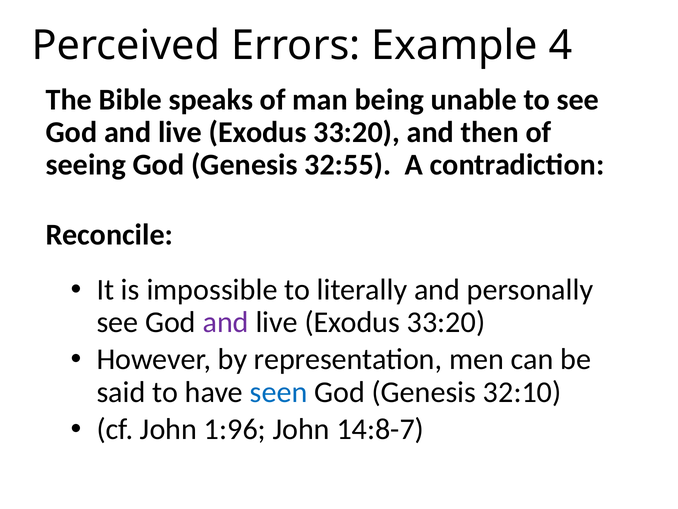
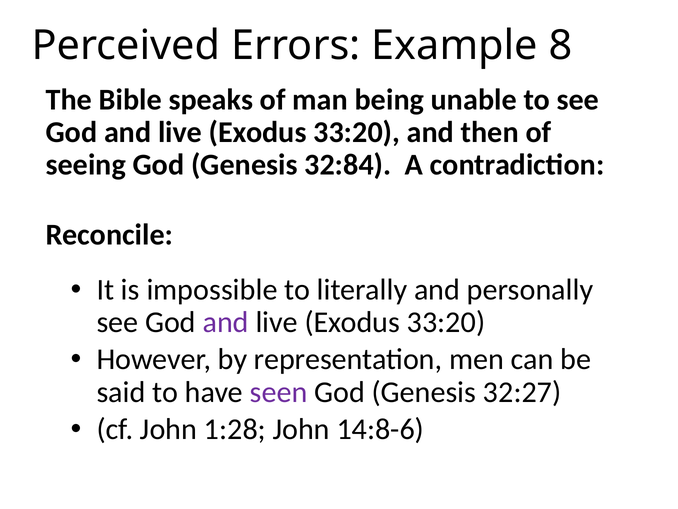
4: 4 -> 8 (560, 46)
32:55: 32:55 -> 32:84 (348, 165)
seen colour: blue -> purple (279, 392)
32:10: 32:10 -> 32:27 (522, 392)
1:96: 1:96 -> 1:28 (235, 429)
14:8-7: 14:8-7 -> 14:8-6 (380, 429)
